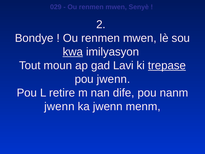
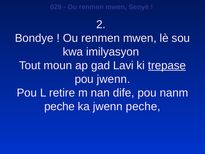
kwa underline: present -> none (73, 52)
jwenn: jwenn -> peche (60, 106)
jwenn menm: menm -> peche (143, 106)
